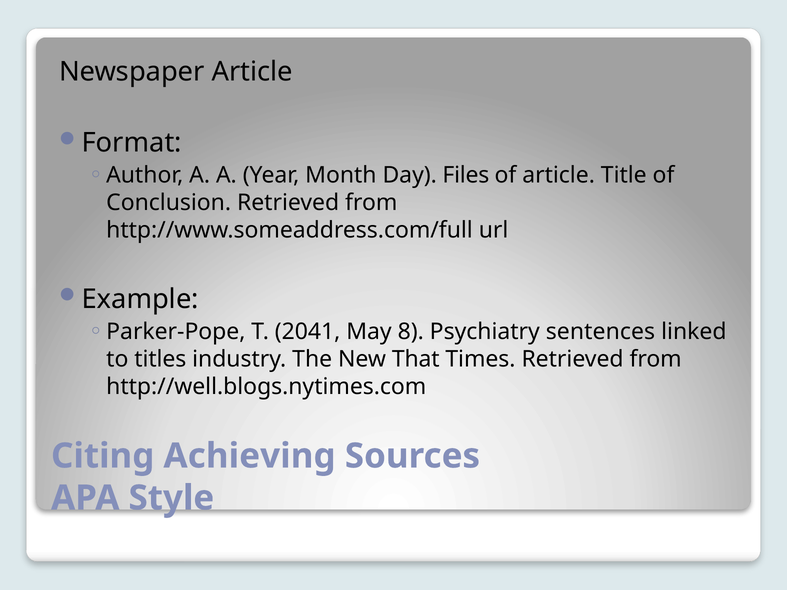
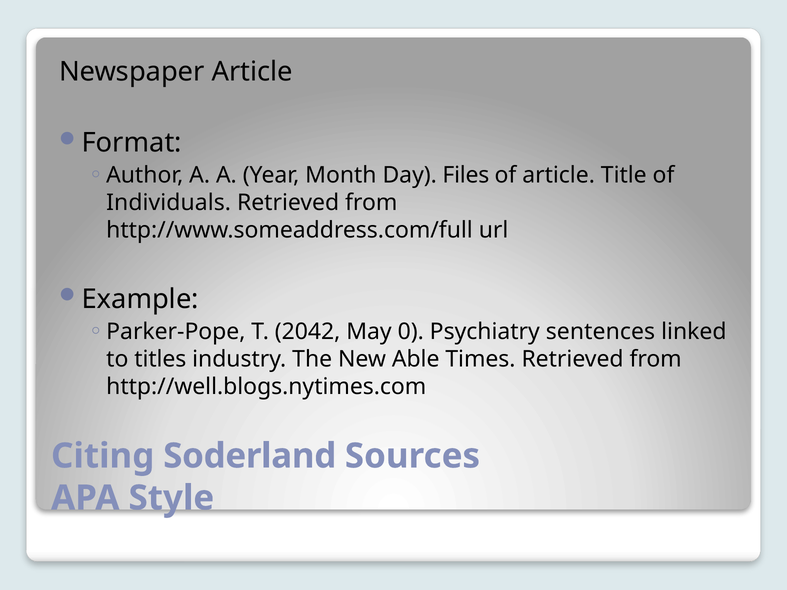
Conclusion: Conclusion -> Individuals (169, 203)
2041: 2041 -> 2042 (308, 332)
8: 8 -> 0 (411, 332)
That: That -> Able (416, 359)
Achieving: Achieving -> Soderland (250, 456)
